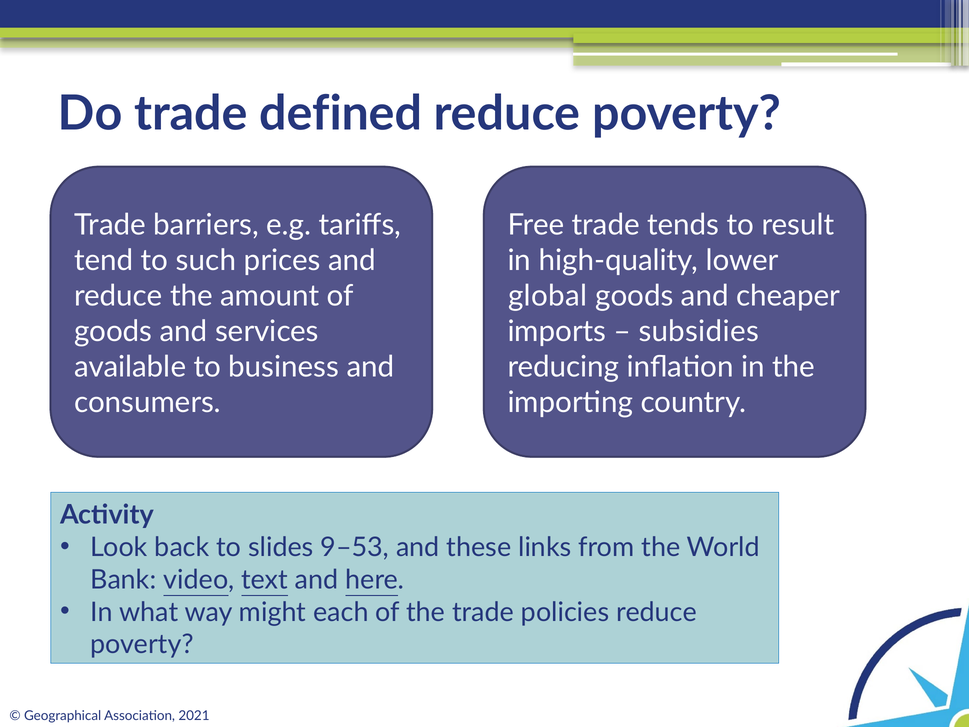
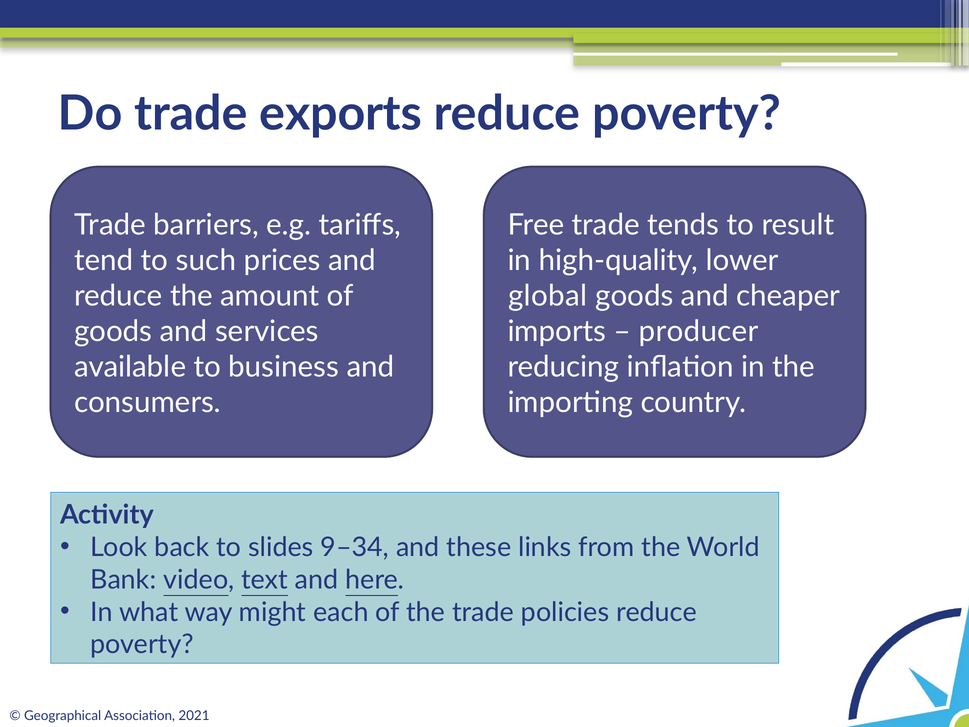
defined: defined -> exports (341, 114)
subsidies: subsidies -> producer (699, 331)
9–53: 9–53 -> 9–34 (355, 547)
